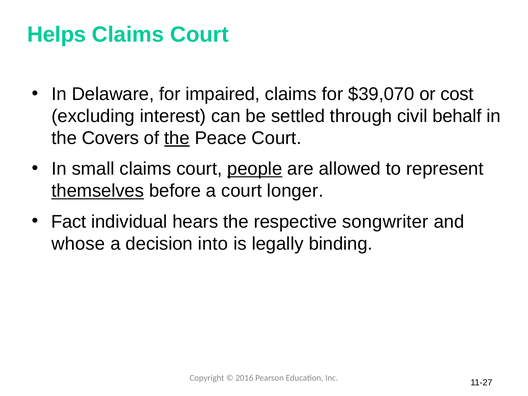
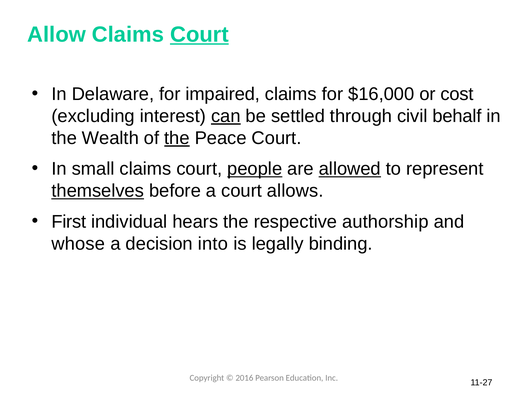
Helps: Helps -> Allow (57, 35)
Court underline: none -> present (199, 35)
$39,070: $39,070 -> $16,000 (381, 94)
can underline: none -> present (226, 116)
Covers: Covers -> Wealth (110, 138)
allowed underline: none -> present (350, 169)
longer: longer -> allows (295, 191)
Fact: Fact -> First (69, 222)
songwriter: songwriter -> authorship (385, 222)
